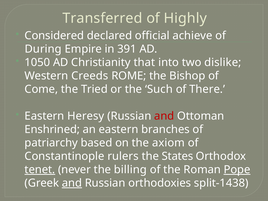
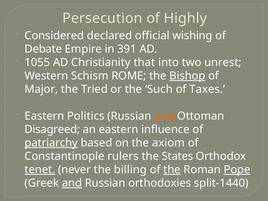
Transferred: Transferred -> Persecution (102, 18)
achieve: achieve -> wishing (192, 36)
During: During -> Debate (43, 49)
1050: 1050 -> 1055 (37, 62)
dislike: dislike -> unrest (223, 62)
Creeds: Creeds -> Schism (90, 76)
Bishop underline: none -> present (187, 76)
Come: Come -> Major (41, 89)
There: There -> Taxes (207, 89)
Heresy: Heresy -> Politics (86, 116)
and colour: red -> orange (164, 116)
Enshrined: Enshrined -> Disagreed (52, 129)
branches: branches -> influence (165, 129)
patriarchy underline: none -> present (51, 143)
the underline: none -> present (172, 170)
split-1438: split-1438 -> split-1440 (221, 183)
